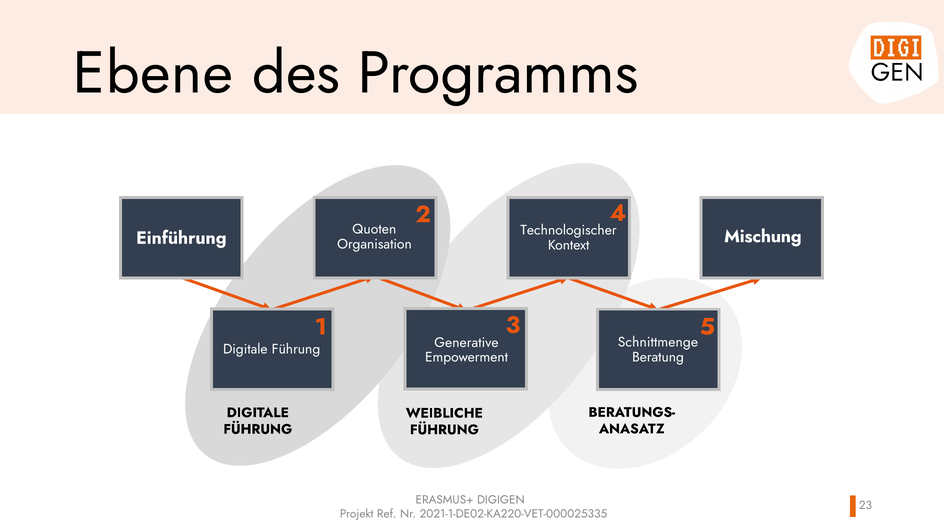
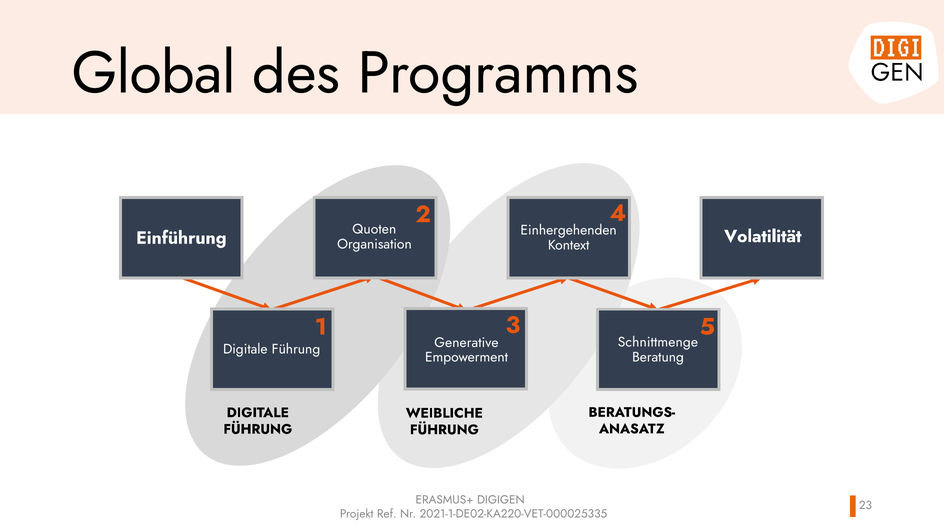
Ebene: Ebene -> Global (154, 73)
Technologischer: Technologischer -> Einhergehenden (569, 230)
Mischung: Mischung -> Volatilität (763, 236)
